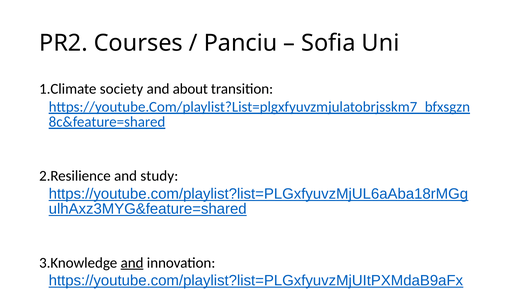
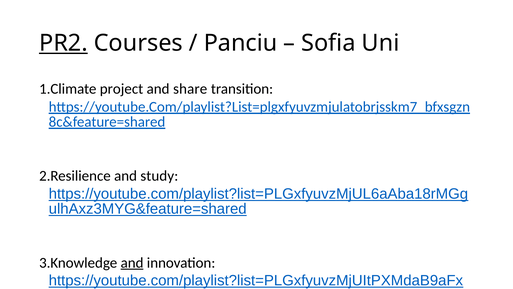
PR2 underline: none -> present (63, 43)
society: society -> project (121, 89)
about: about -> share (190, 89)
